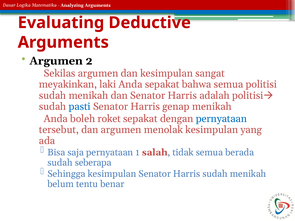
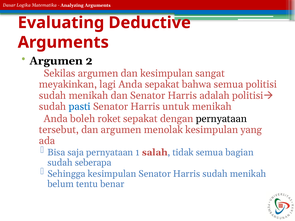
laki: laki -> lagi (108, 85)
genap: genap -> untuk (176, 107)
pernyataan colour: blue -> black (221, 119)
berada: berada -> bagian (240, 153)
